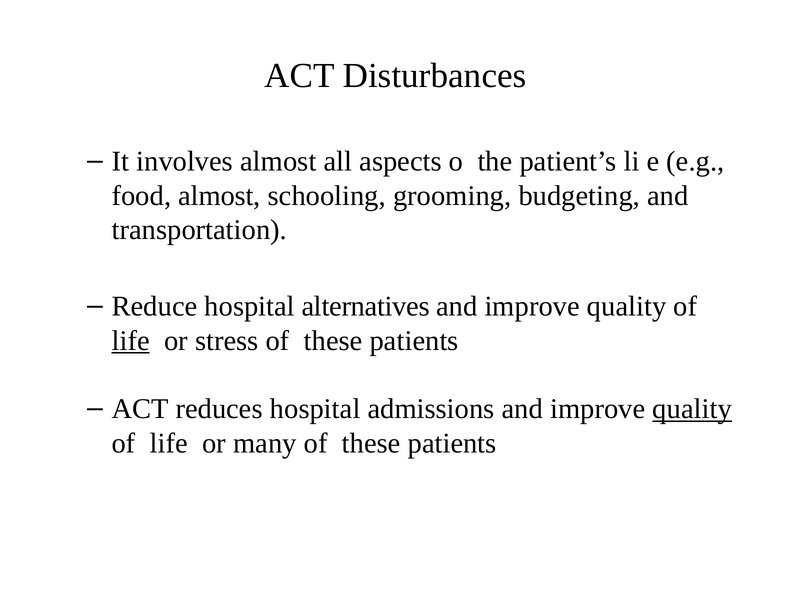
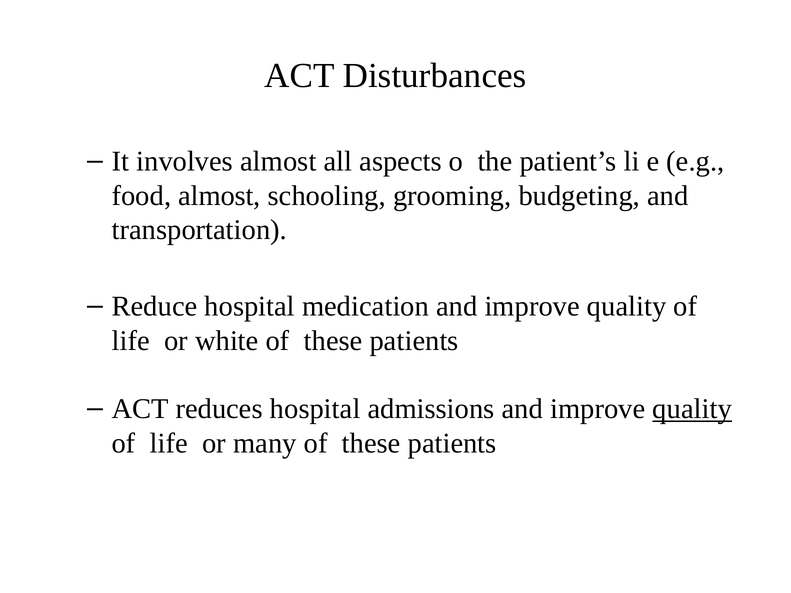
alternatives: alternatives -> medication (366, 306)
life underline: present -> none (131, 341)
stress: stress -> white (227, 341)
